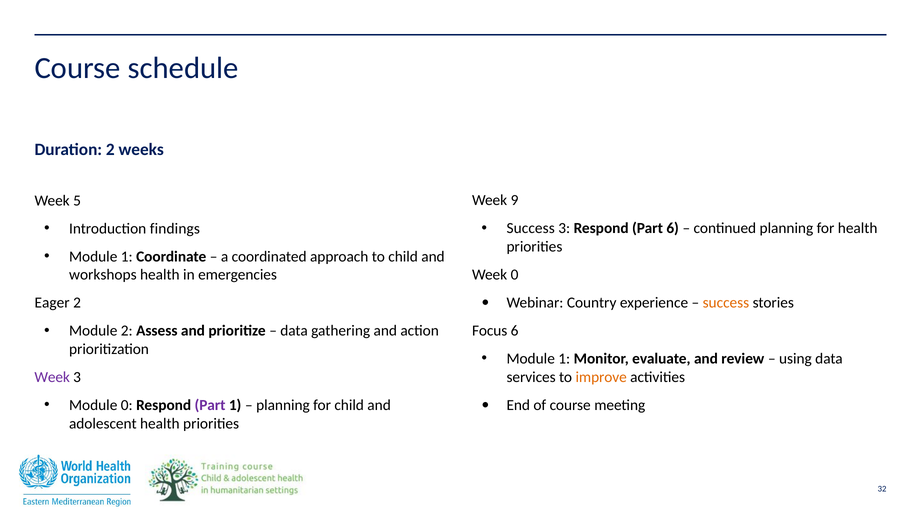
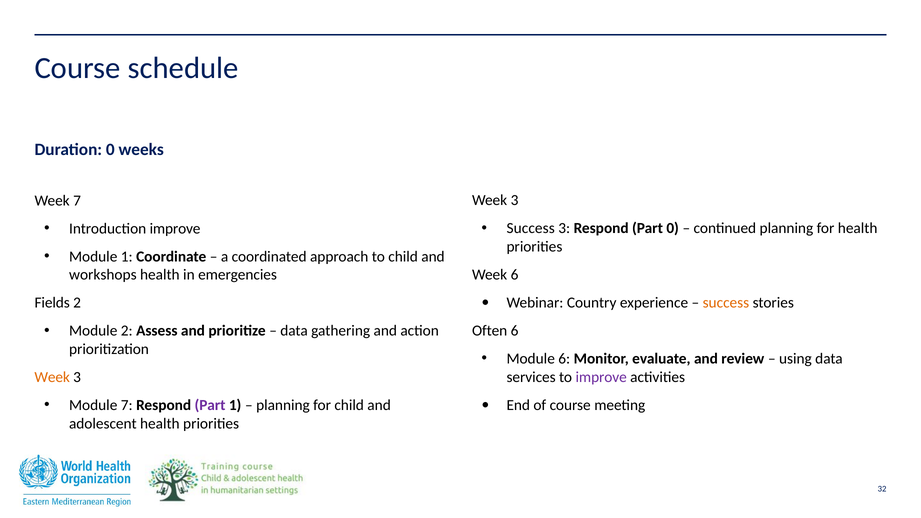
Duration 2: 2 -> 0 (110, 150)
Week 5: 5 -> 7 (77, 200)
9: 9 -> 3 (515, 200)
Introduction findings: findings -> improve (175, 228)
Part 6: 6 -> 0 (673, 228)
Week 0: 0 -> 6 (515, 275)
Eager: Eager -> Fields (52, 303)
Focus: Focus -> Often (490, 331)
1: 1 -> 6 (564, 359)
improve colour: orange -> purple (601, 377)
Week colour: purple -> orange (52, 377)
Module 0: 0 -> 7 (127, 405)
